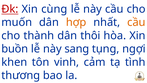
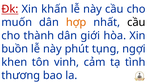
cùng: cùng -> khấn (54, 9)
cầu colour: orange -> black (136, 22)
thôi: thôi -> giới (90, 35)
sang: sang -> phút (77, 49)
